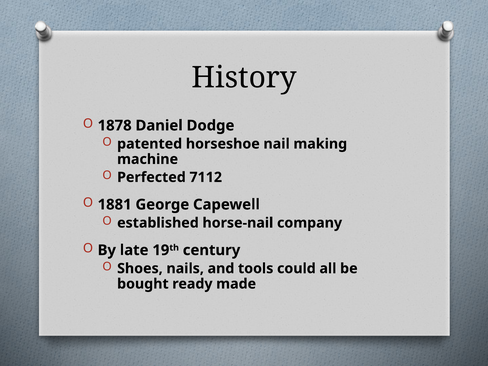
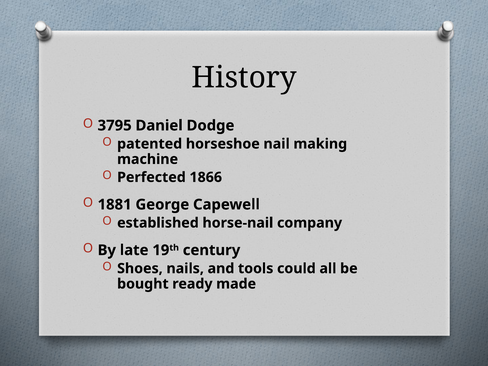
1878: 1878 -> 3795 (115, 126)
7112: 7112 -> 1866 (206, 177)
